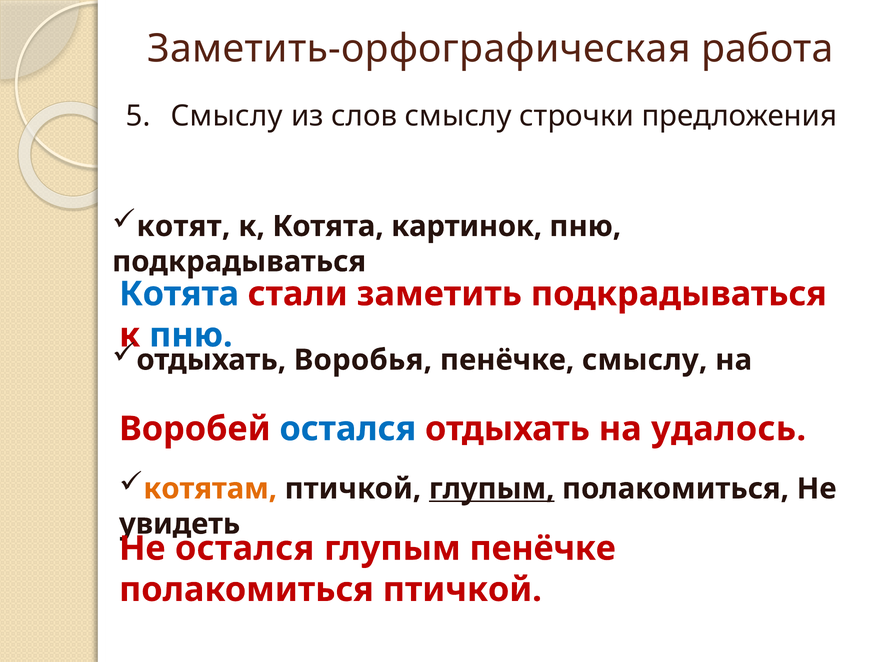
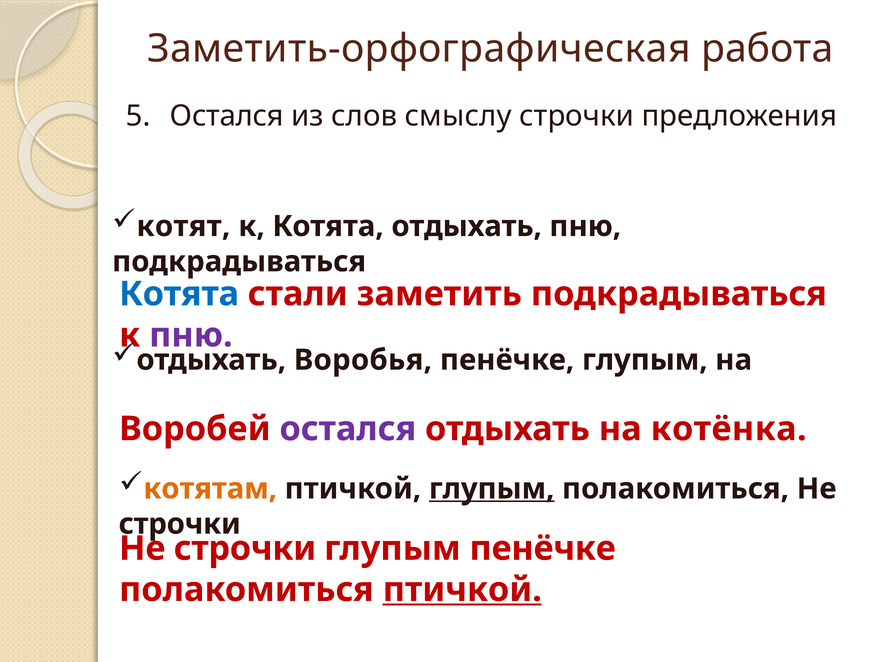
Смыслу: Смыслу -> Остался (227, 116)
Котята картинок: картинок -> отдыхать (467, 226)
пню colour: blue -> purple (191, 335)
пенёчке смыслу: смыслу -> глупым (645, 360)
остался colour: blue -> purple (348, 429)
удалось: удалось -> котёнка (729, 429)
увидеть: увидеть -> строчки (180, 524)
остался: остался -> строчки (245, 549)
птичкой underline: none -> present (462, 590)
